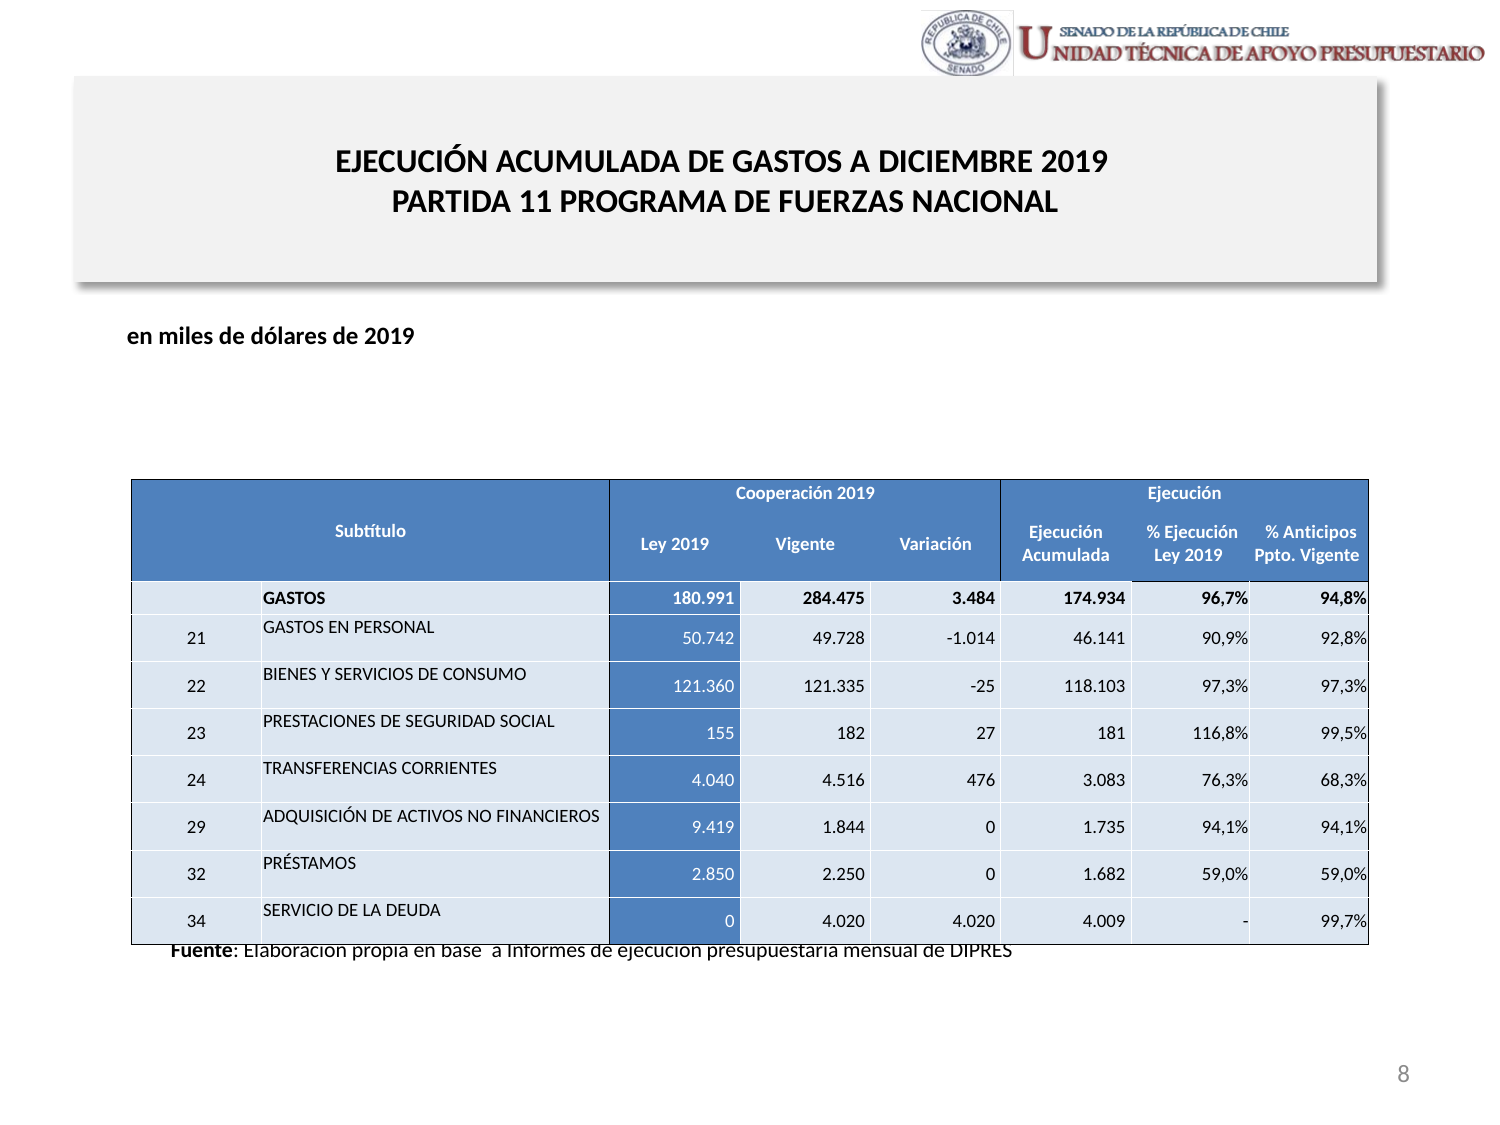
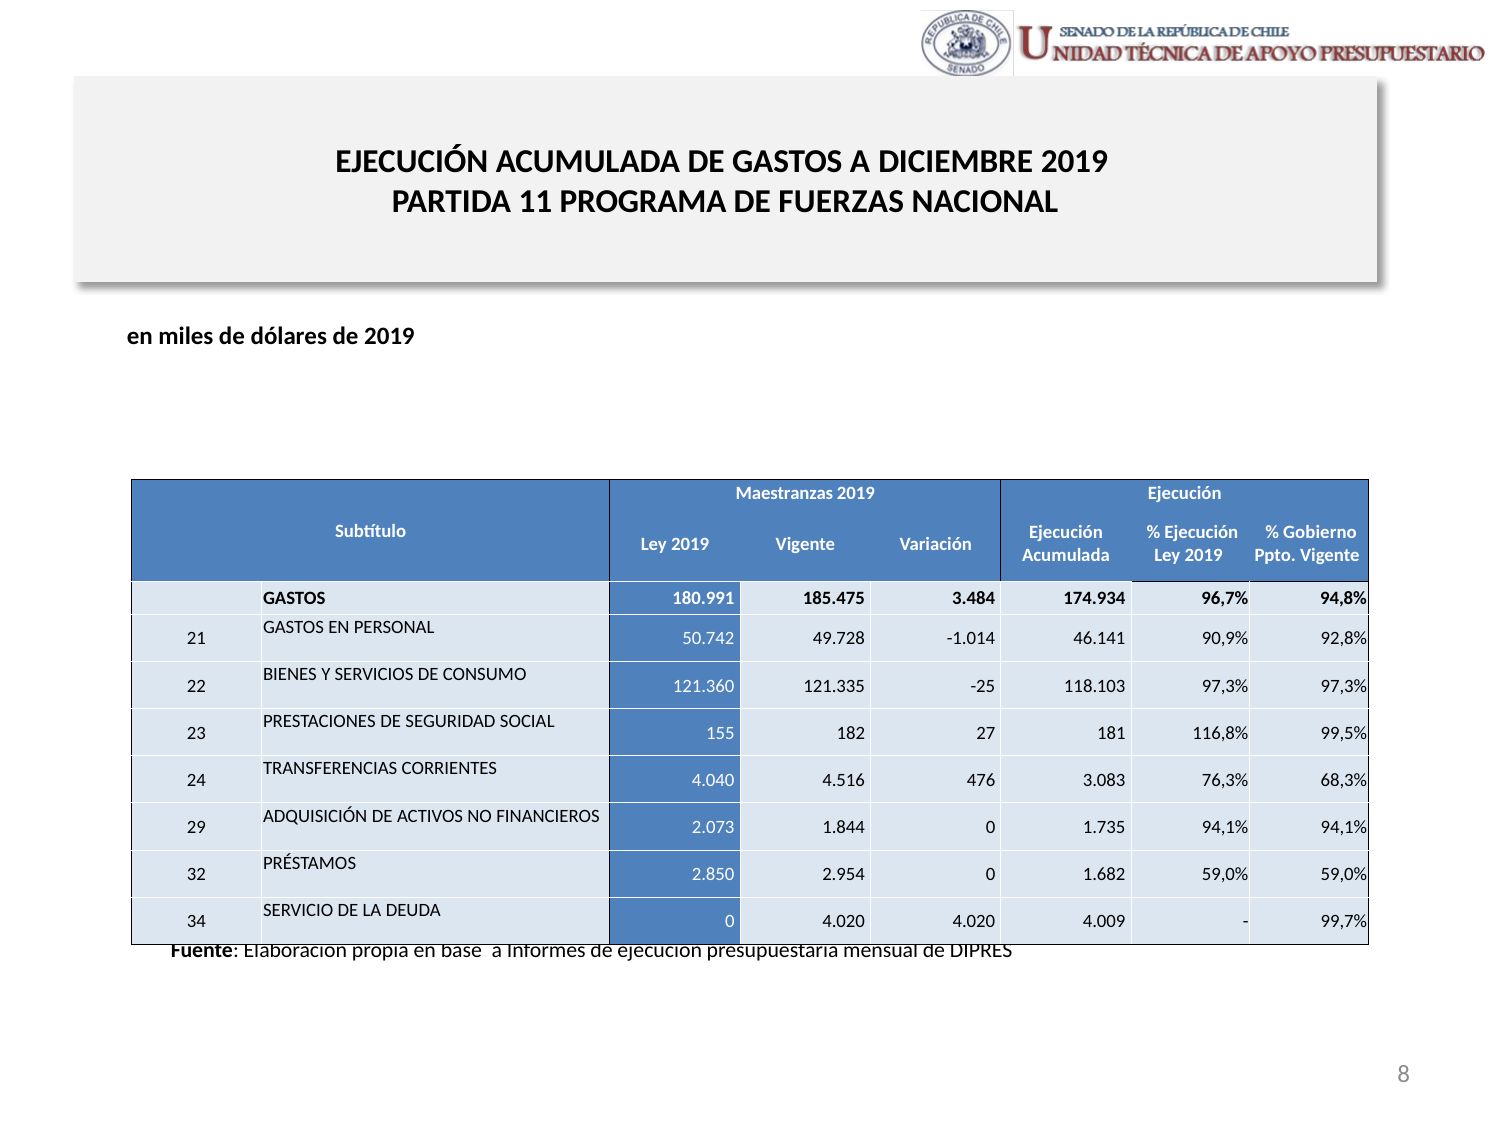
Cooperación: Cooperación -> Maestranzas (784, 494)
Anticipos: Anticipos -> Gobierno (1320, 533)
284.475: 284.475 -> 185.475 (834, 599)
9.419: 9.419 -> 2.073 (713, 827)
2.250: 2.250 -> 2.954 (844, 875)
